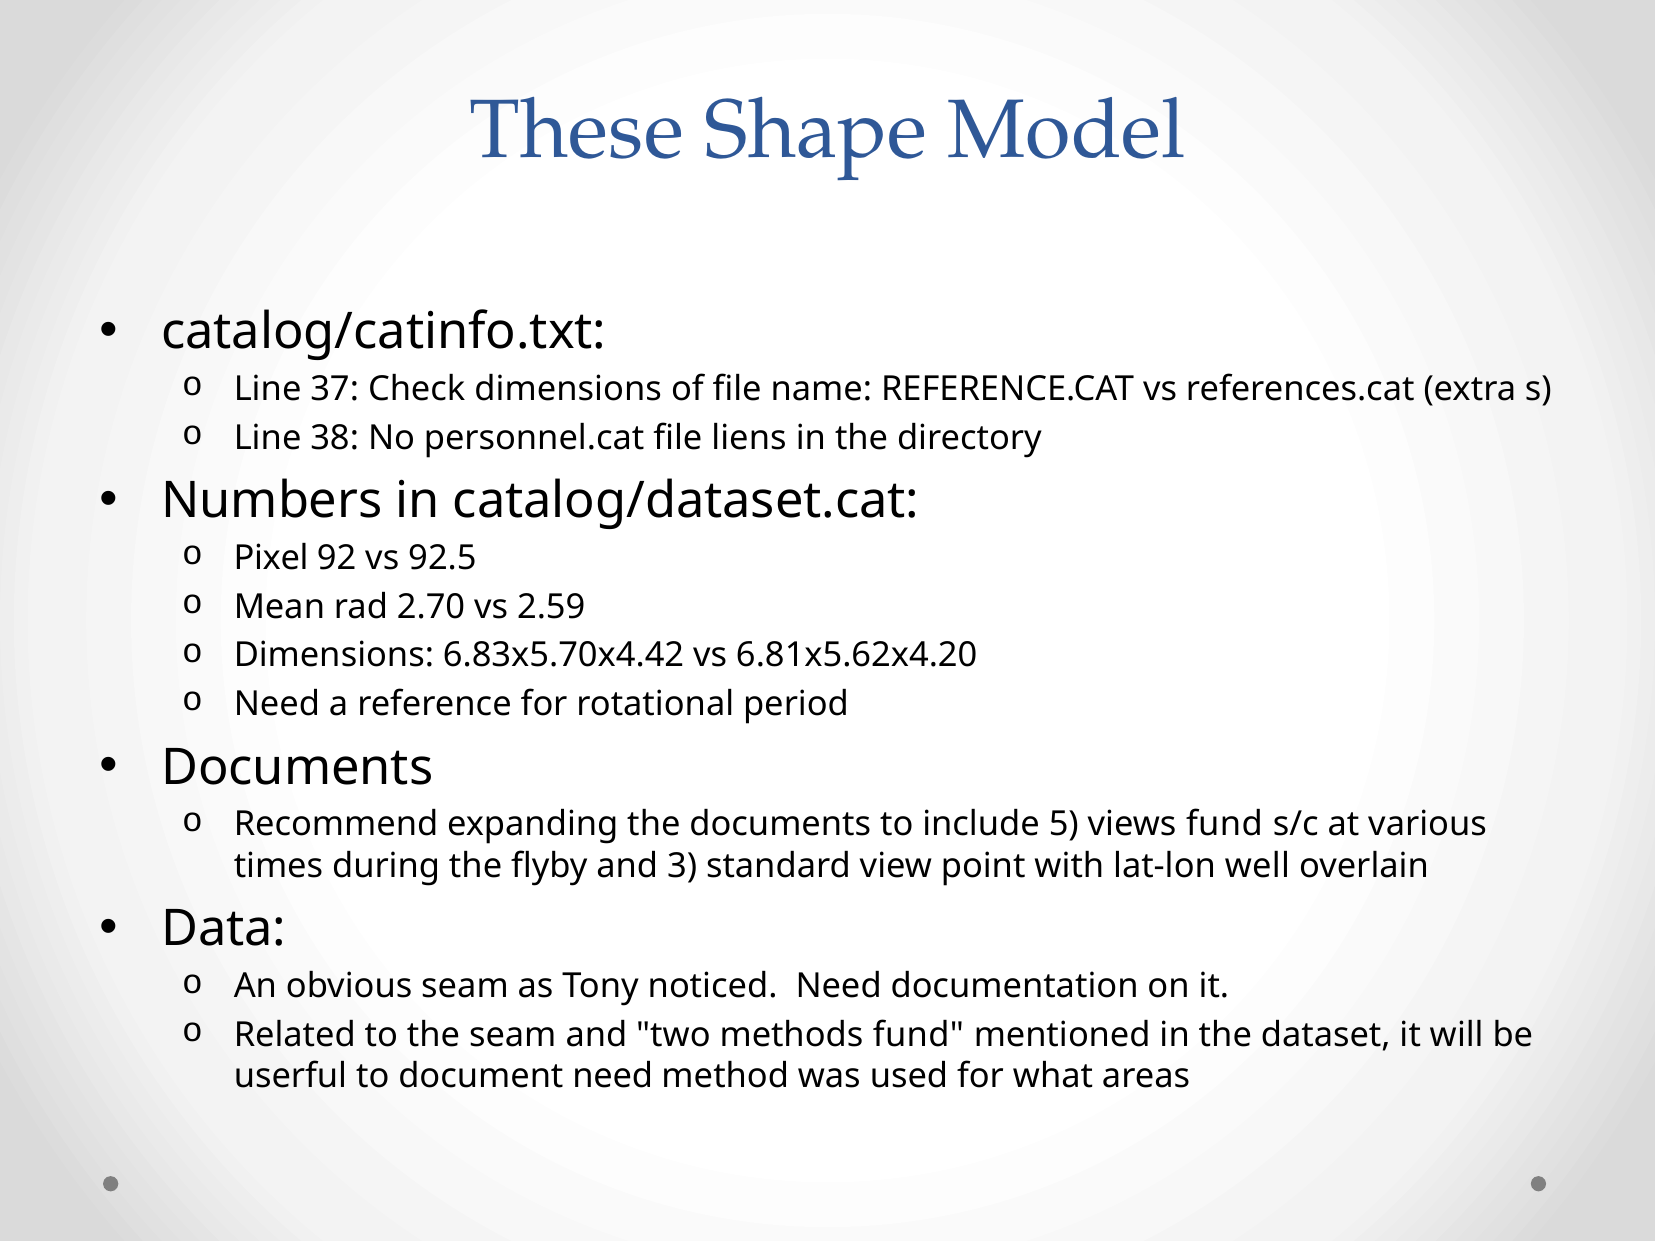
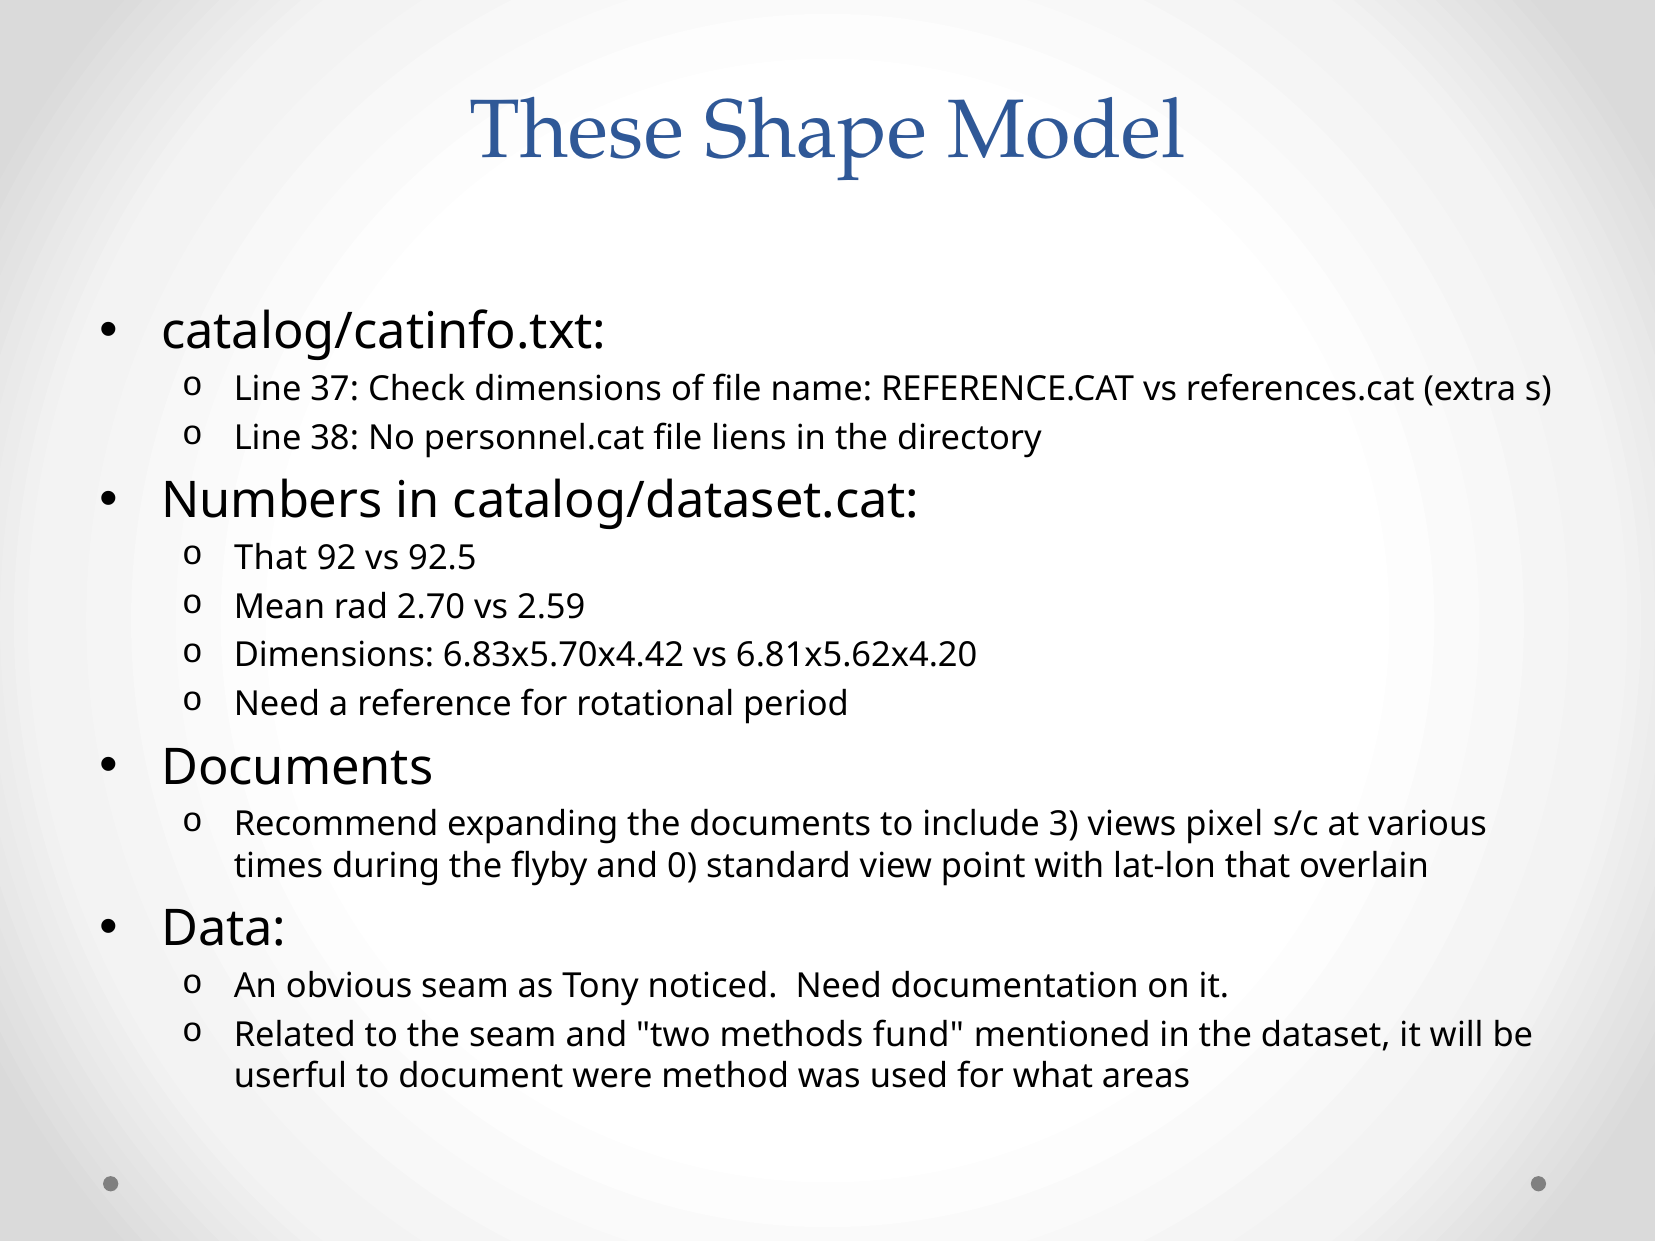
Pixel: Pixel -> That (271, 558)
5: 5 -> 3 (1064, 825)
views fund: fund -> pixel (1224, 825)
3: 3 -> 0 (682, 866)
lat-lon well: well -> that (1258, 866)
document need: need -> were (613, 1077)
